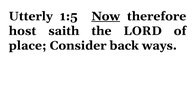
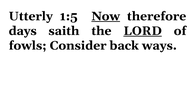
host: host -> days (23, 31)
LORD underline: none -> present (143, 31)
place: place -> fowls (28, 45)
